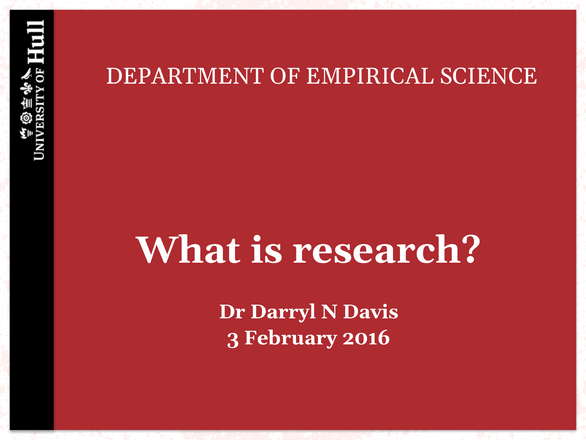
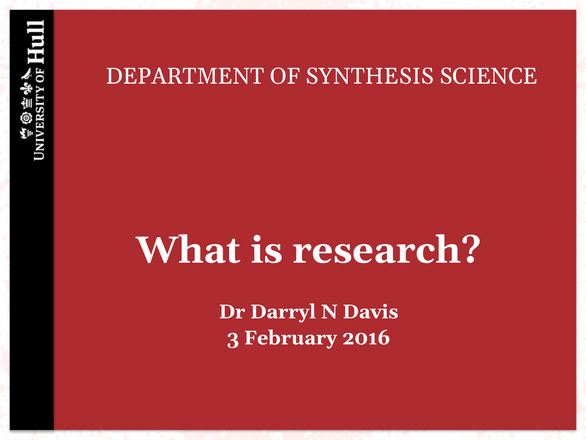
EMPIRICAL: EMPIRICAL -> SYNTHESIS (370, 76)
